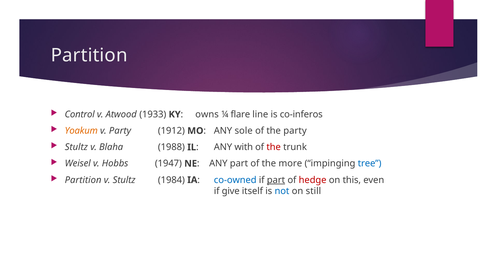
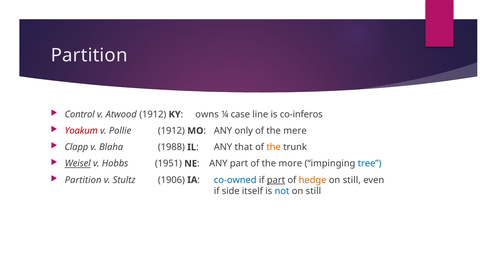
Atwood 1933: 1933 -> 1912 (153, 114)
flare: flare -> case (240, 114)
Yoakum colour: orange -> red (81, 131)
v Party: Party -> Pollie (120, 131)
sole: sole -> only (244, 131)
the party: party -> mere (295, 131)
Stultz: Stultz -> Clapp (76, 147)
with: with -> that (244, 147)
the colour: red -> orange (274, 147)
Weisel underline: none -> present (78, 163)
1947: 1947 -> 1951 (168, 163)
1984: 1984 -> 1906 (171, 180)
hedge colour: red -> orange (313, 180)
this: this -> still (352, 180)
give: give -> side (231, 191)
